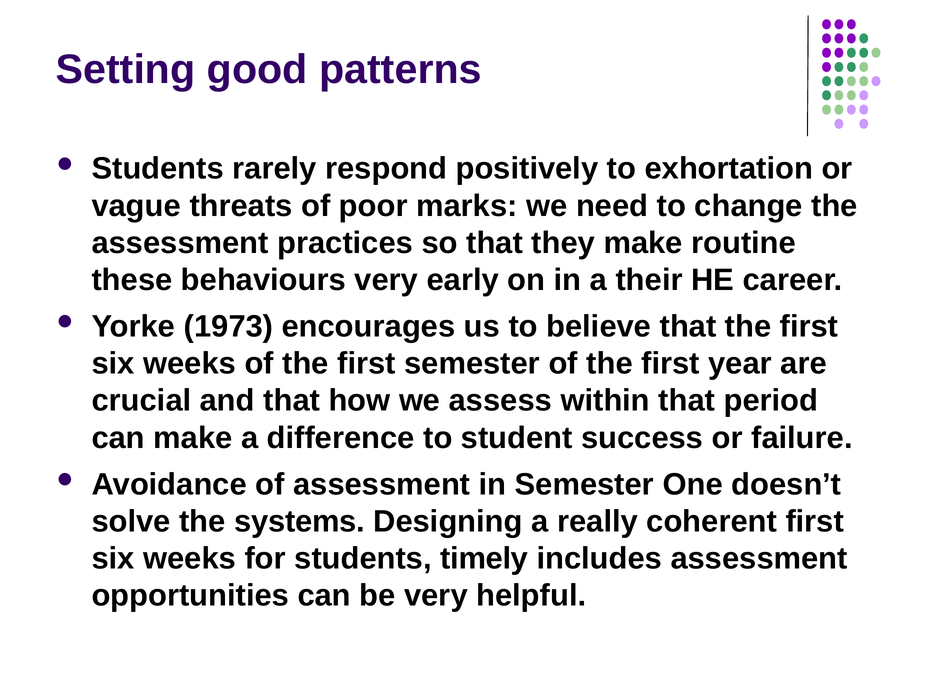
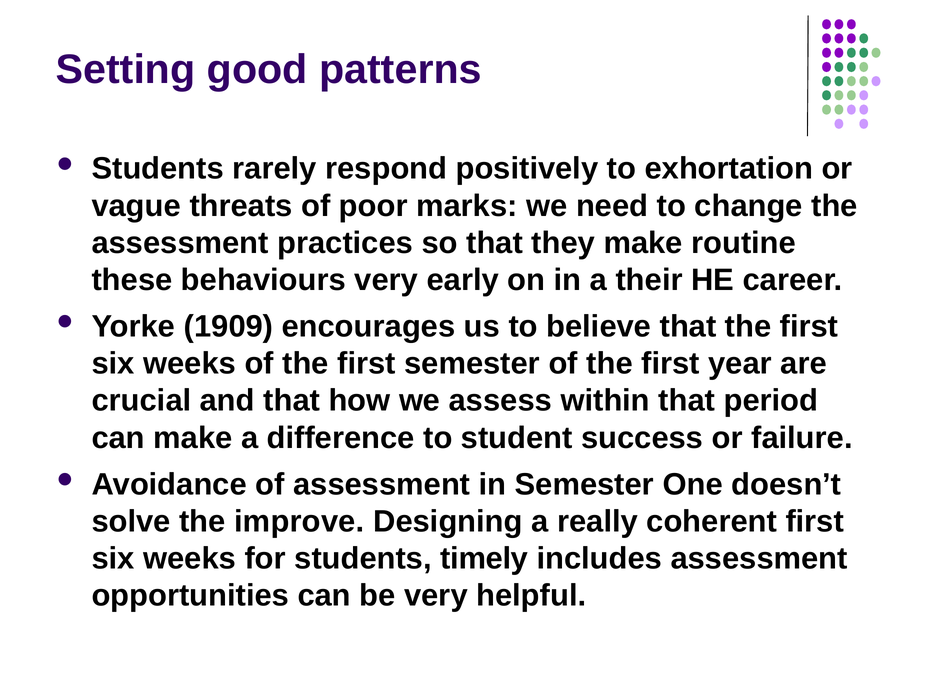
1973: 1973 -> 1909 (229, 327)
systems: systems -> improve (299, 521)
